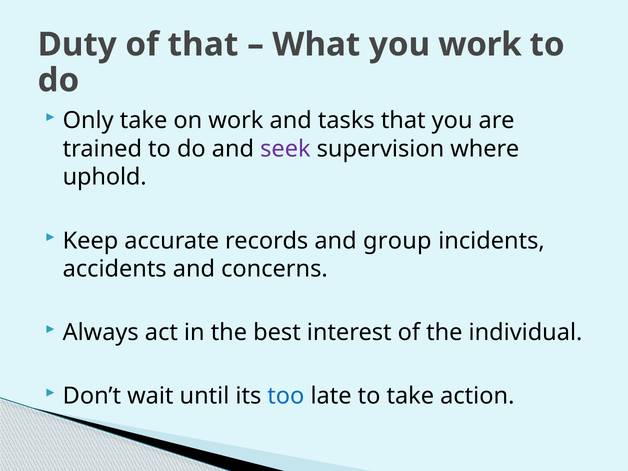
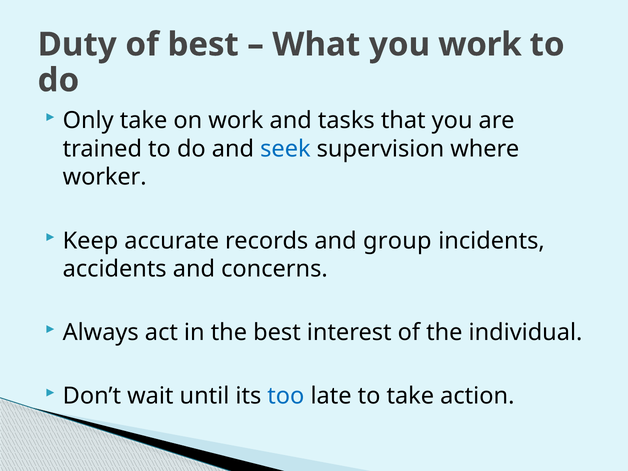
of that: that -> best (203, 45)
seek colour: purple -> blue (285, 149)
uphold: uphold -> worker (105, 177)
